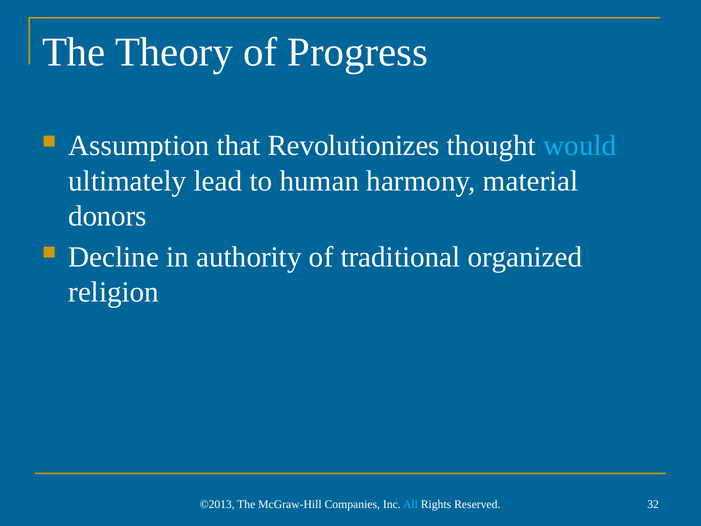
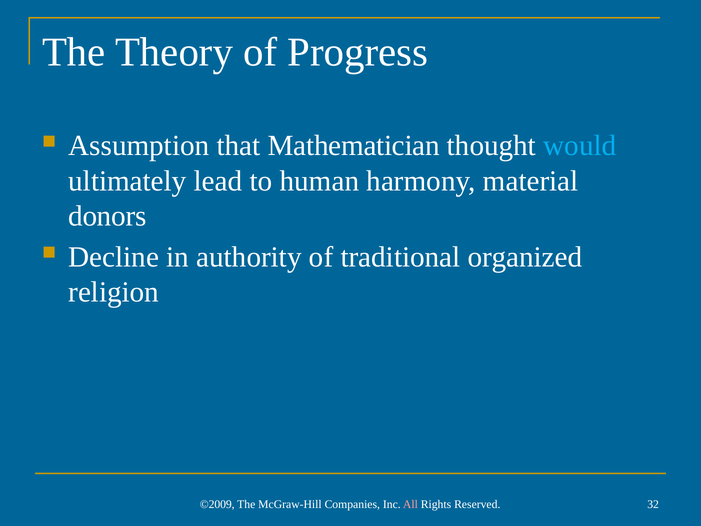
Revolutionizes: Revolutionizes -> Mathematician (354, 146)
©2013: ©2013 -> ©2009 (217, 504)
All colour: light blue -> pink (410, 504)
